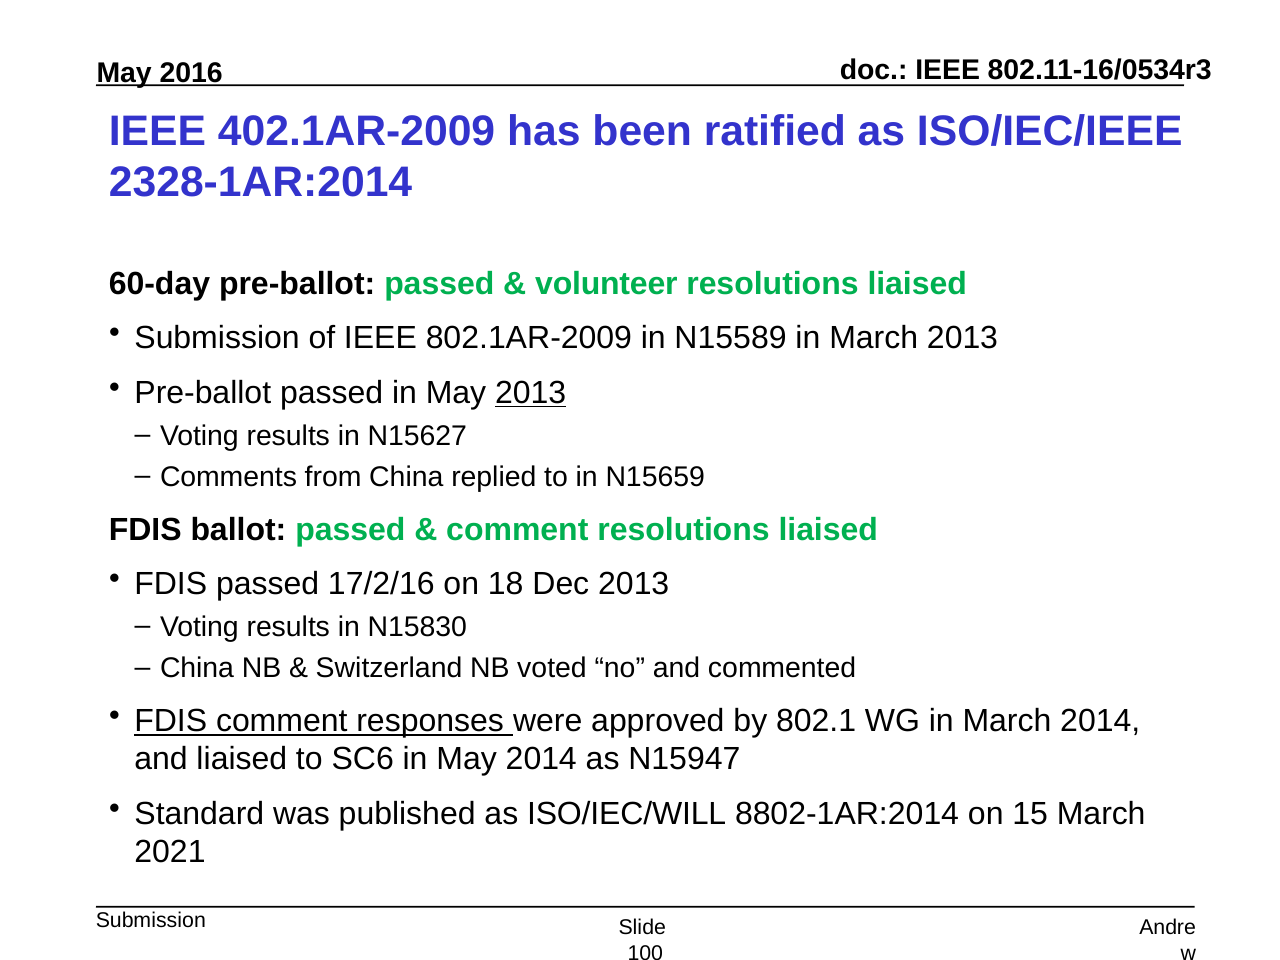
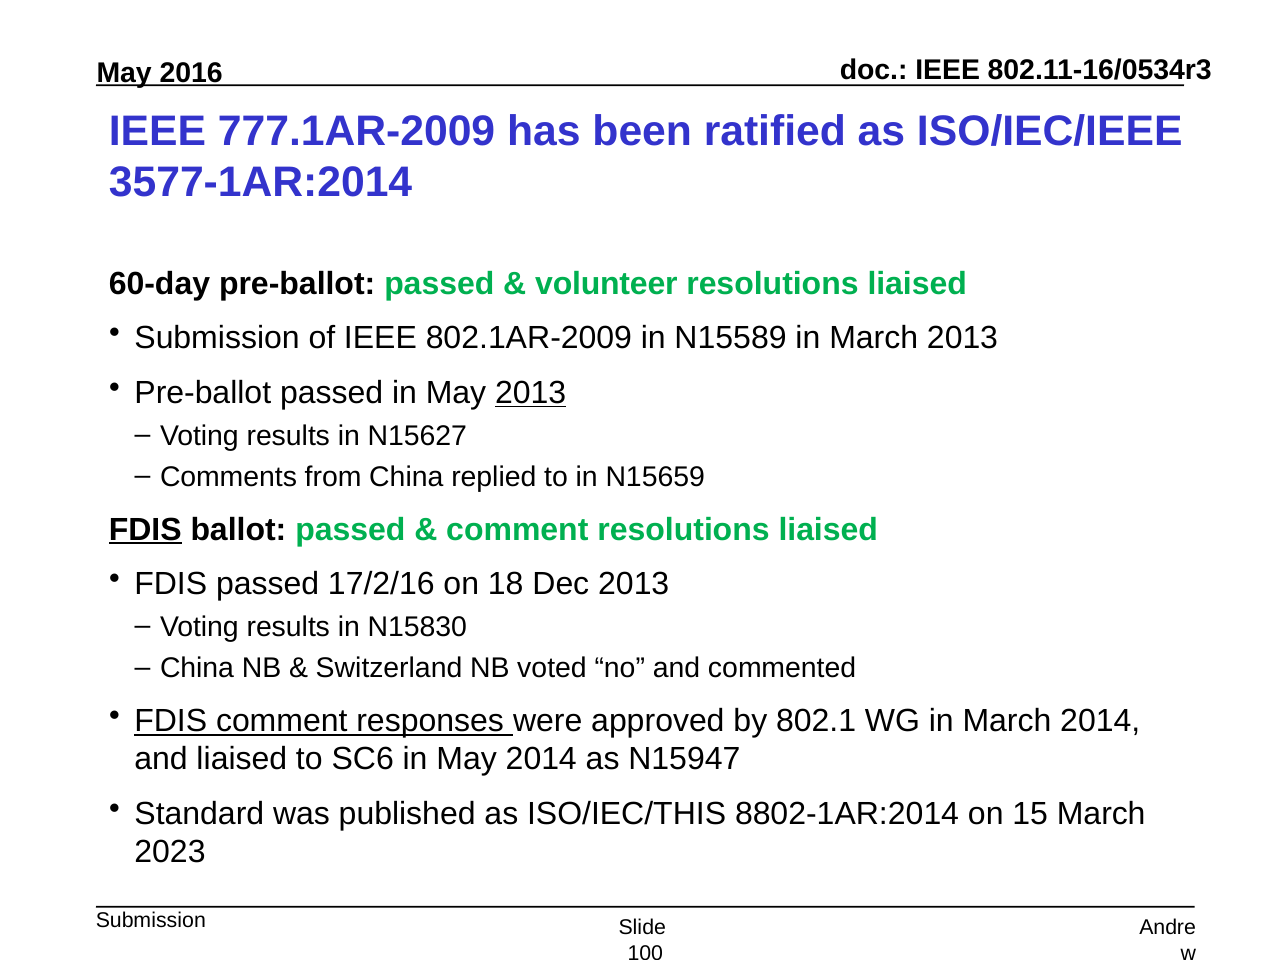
402.1AR-2009: 402.1AR-2009 -> 777.1AR-2009 (357, 131)
2328-1AR:2014: 2328-1AR:2014 -> 3577-1AR:2014 (261, 182)
FDIS underline: none -> present (145, 530)
ISO/IEC/WILL: ISO/IEC/WILL -> ISO/IEC/THIS (627, 814)
2021: 2021 -> 2023 (170, 852)
